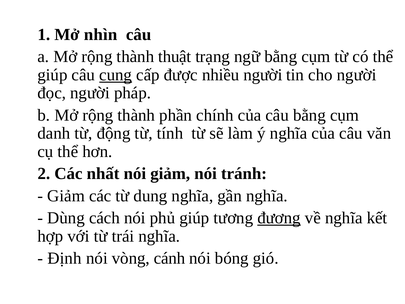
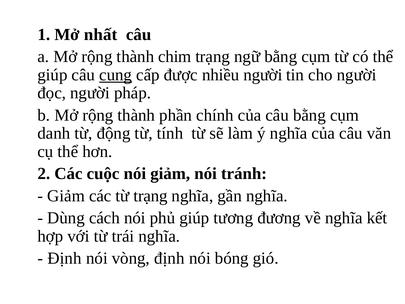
nhìn: nhìn -> nhất (101, 34)
thuật: thuật -> chim (175, 57)
nhất: nhất -> cuộc (103, 174)
từ dung: dung -> trạng (151, 196)
đương underline: present -> none (279, 218)
vòng cánh: cánh -> định (169, 258)
